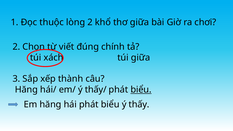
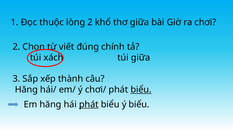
thấy/: thấy/ -> chơi/ (96, 90)
phát underline: none -> present (89, 104)
ý thấy: thấy -> biểu (139, 104)
